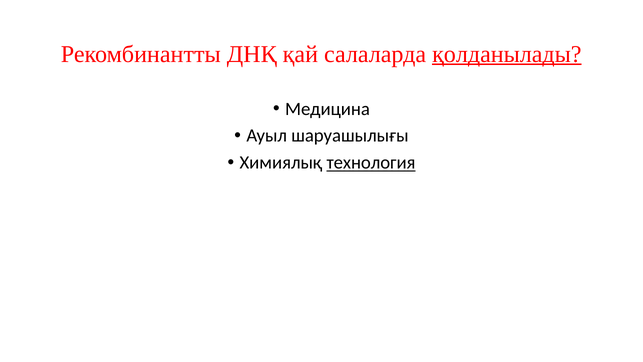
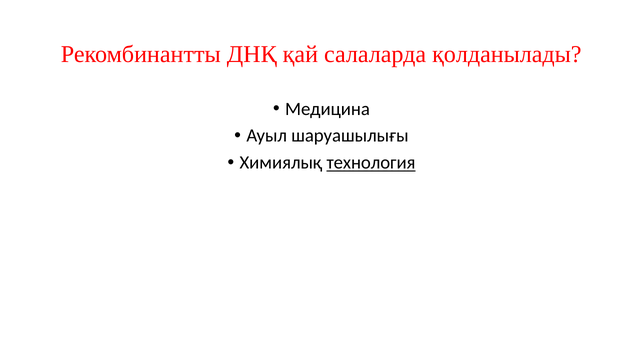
қолданылады underline: present -> none (507, 54)
